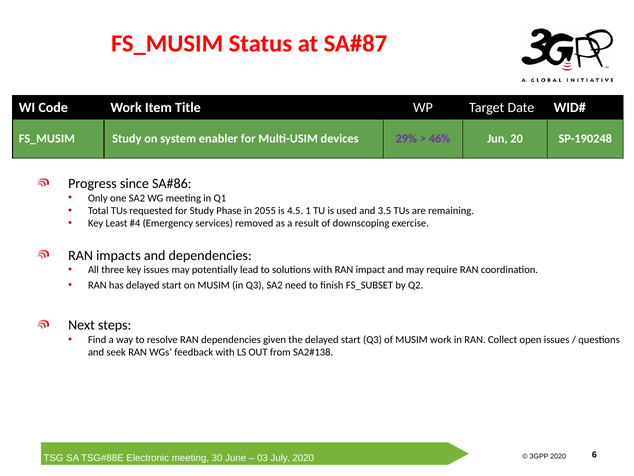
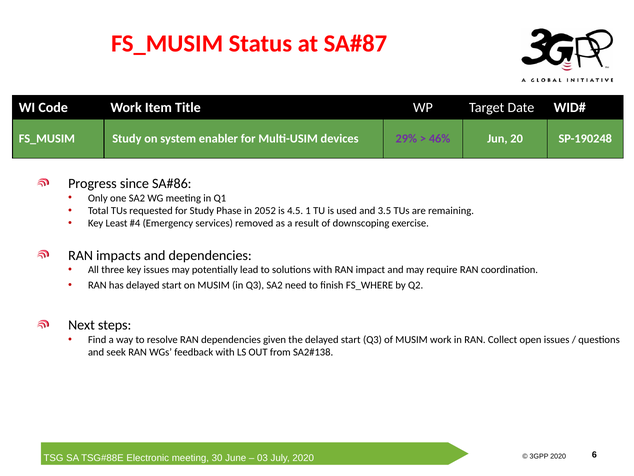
2055: 2055 -> 2052 (265, 211)
FS_SUBSET: FS_SUBSET -> FS_WHERE (369, 285)
